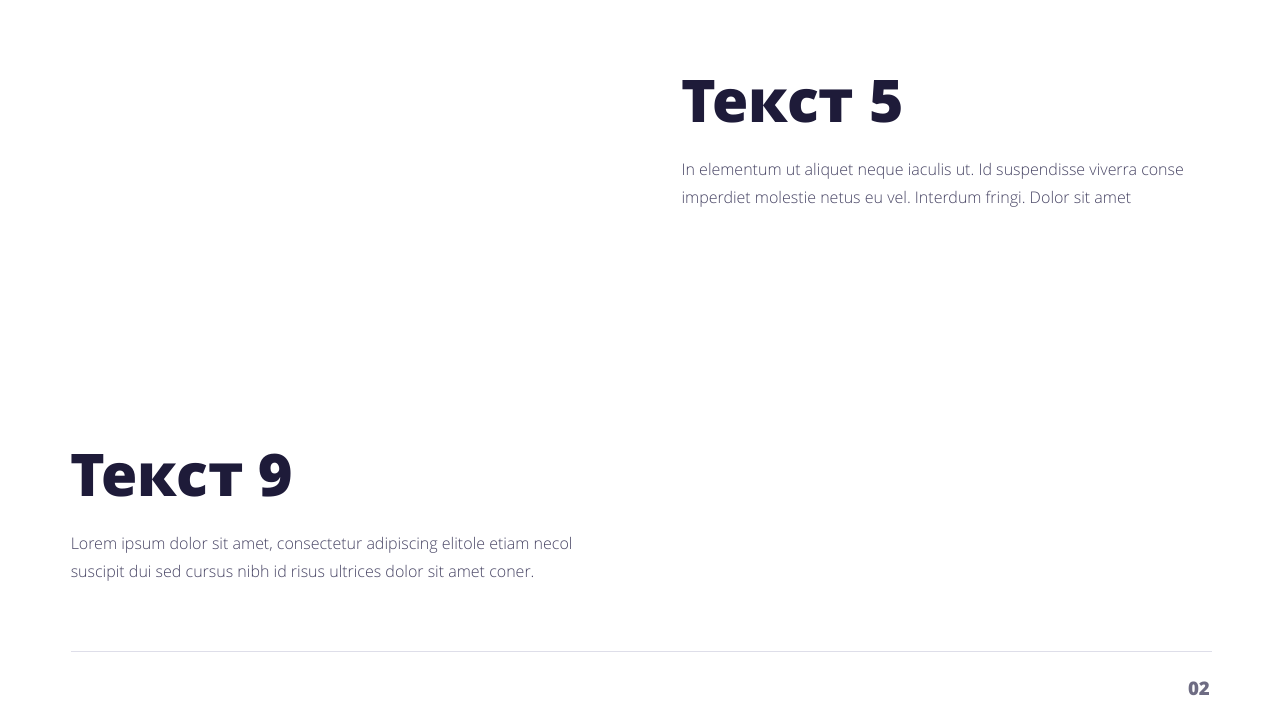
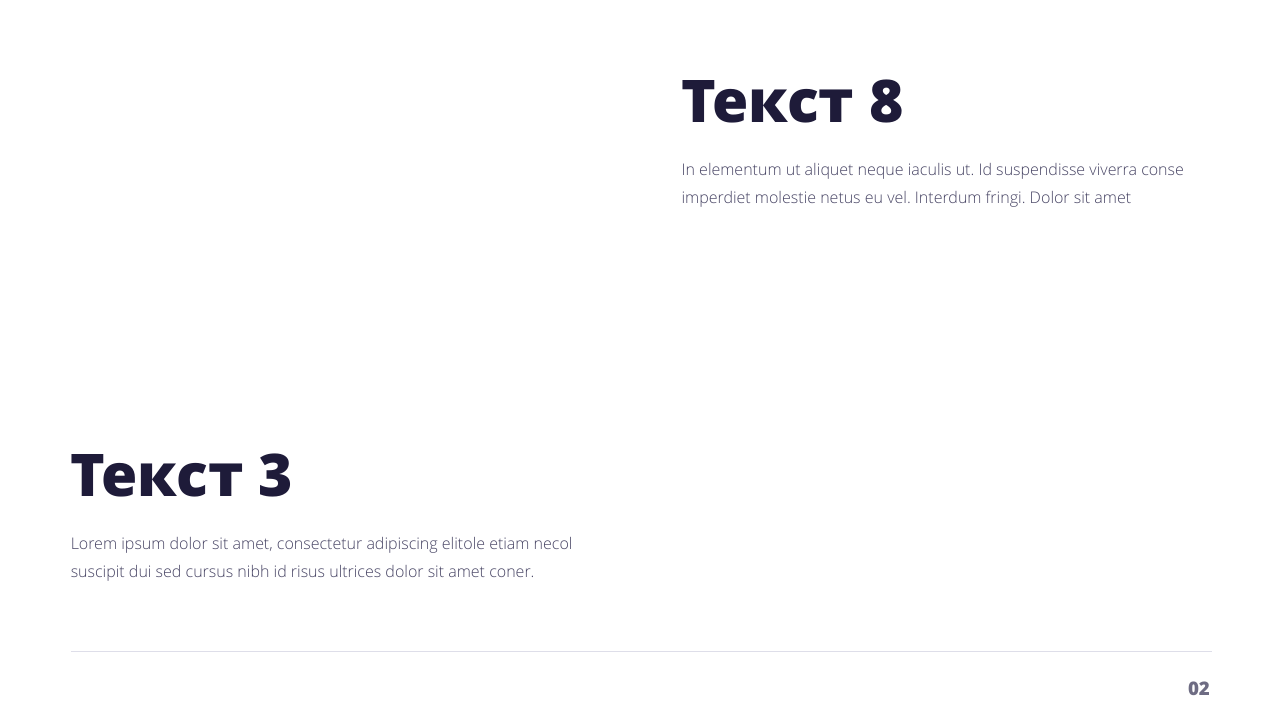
5: 5 -> 8 (887, 103)
9: 9 -> 3 (276, 477)
